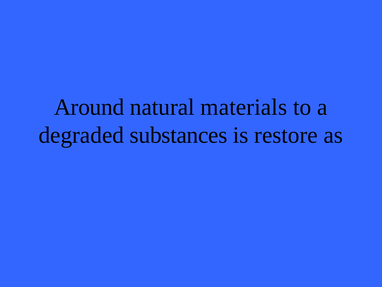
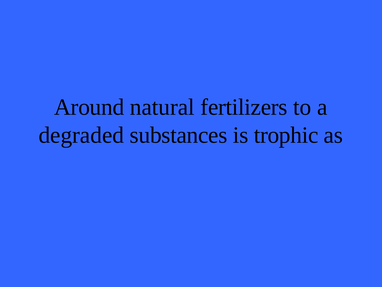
materials: materials -> fertilizers (244, 107)
restore: restore -> trophic (286, 135)
